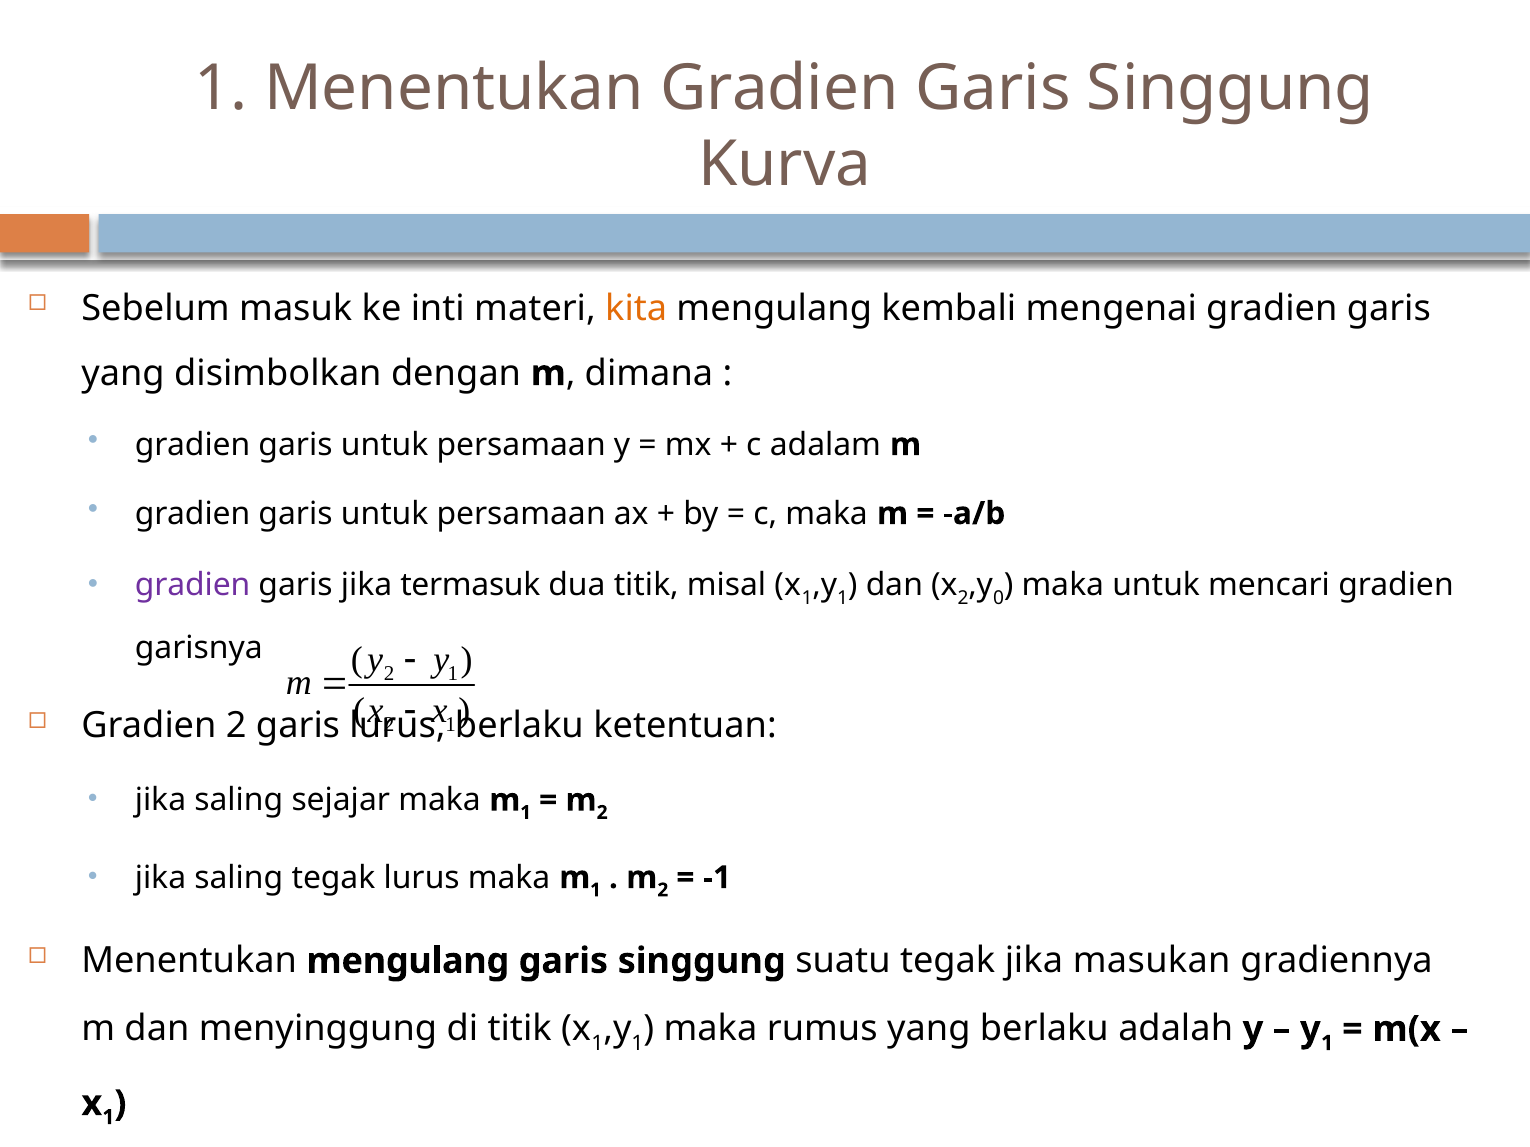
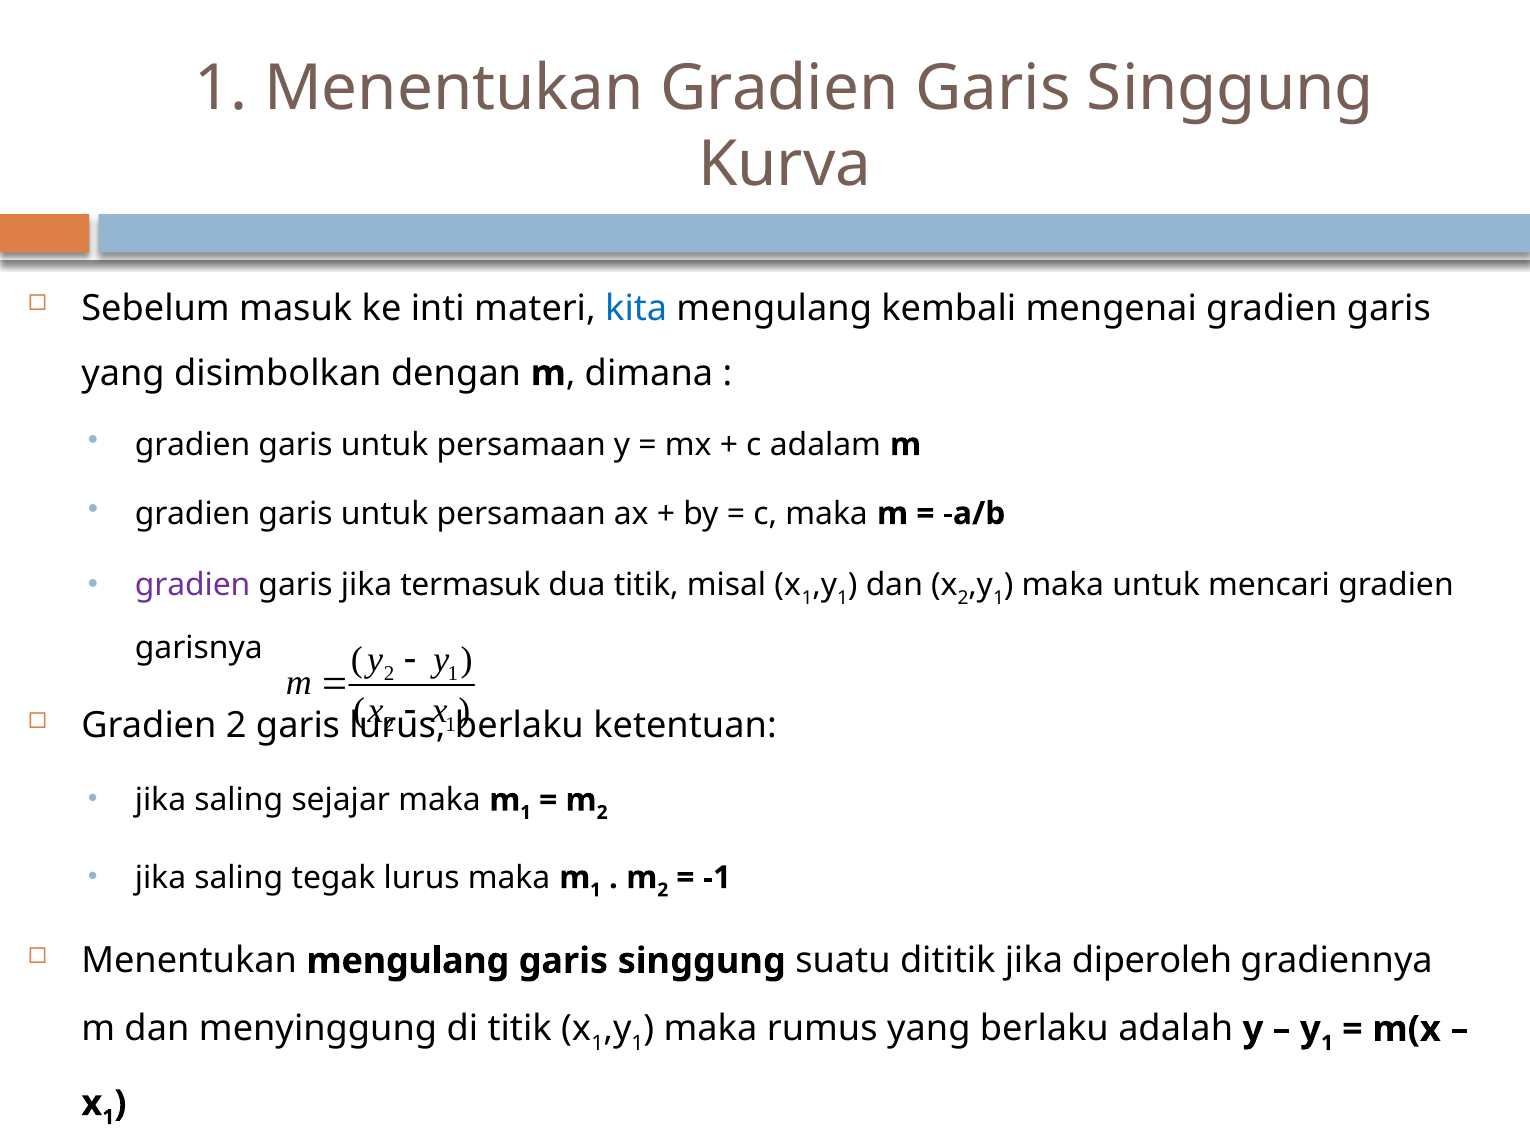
kita colour: orange -> blue (636, 308)
0: 0 -> 1 (999, 598)
suatu tegak: tegak -> dititik (948, 961)
masukan: masukan -> diperoleh (1152, 961)
